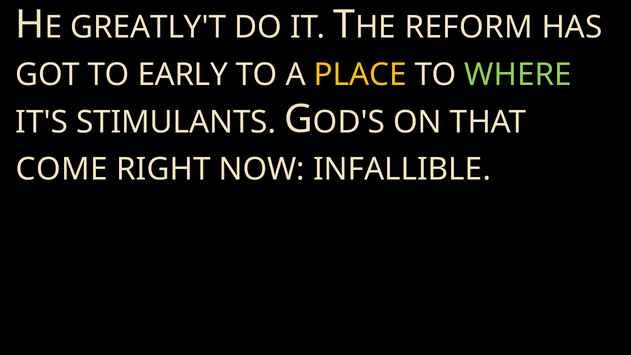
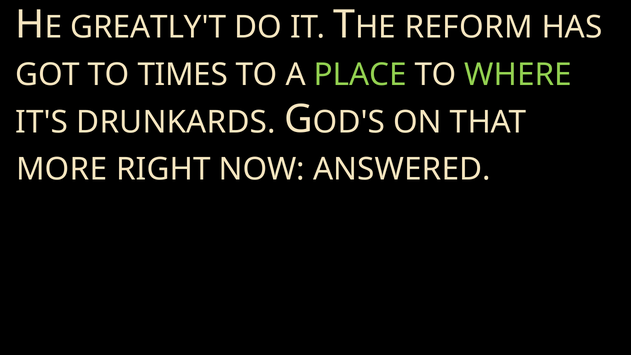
EARLY: EARLY -> TIMES (183, 75)
PLACE colour: yellow -> light green (360, 75)
STIMULANTS: STIMULANTS -> DRUNKARDS (176, 122)
COME: COME -> MORE (62, 169)
INFALLIBLE: INFALLIBLE -> ANSWERED (402, 169)
